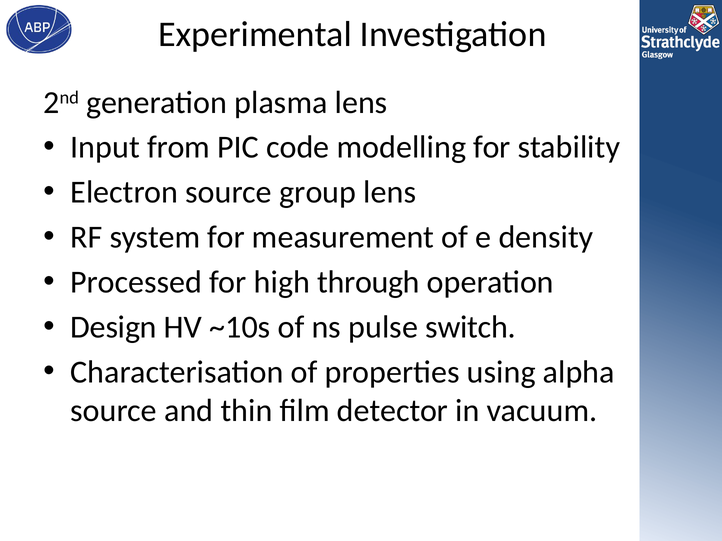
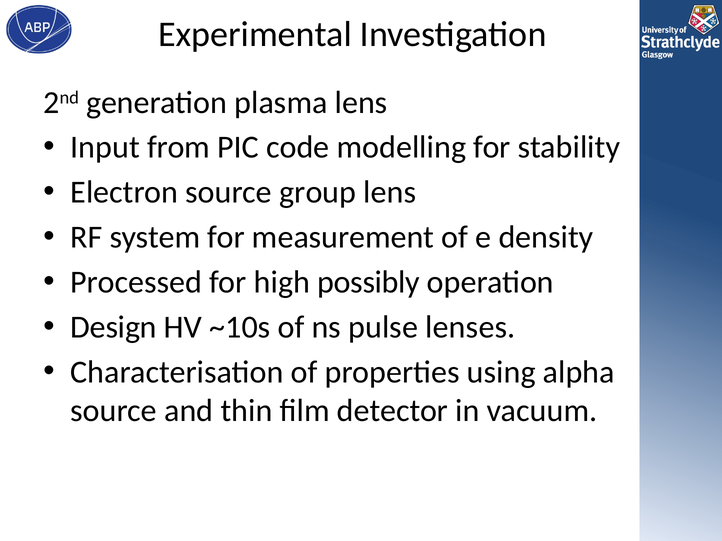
through: through -> possibly (369, 282)
switch: switch -> lenses (470, 327)
